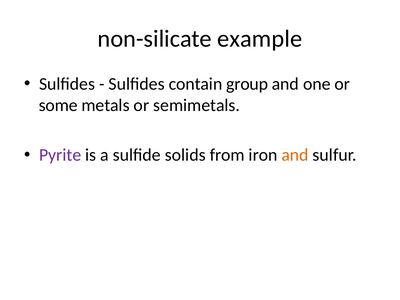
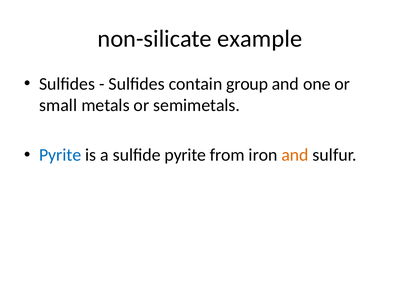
some: some -> small (58, 105)
Pyrite colour: purple -> blue (60, 155)
sulfide solids: solids -> pyrite (185, 155)
